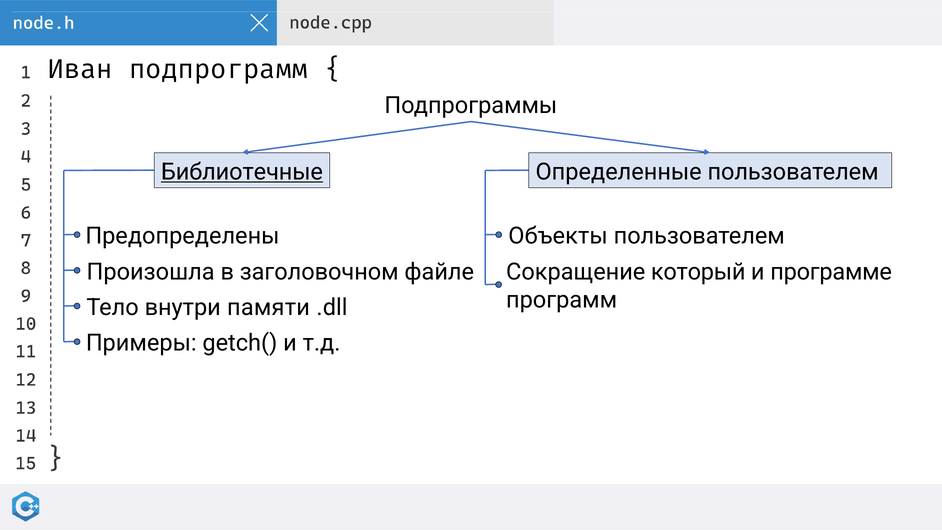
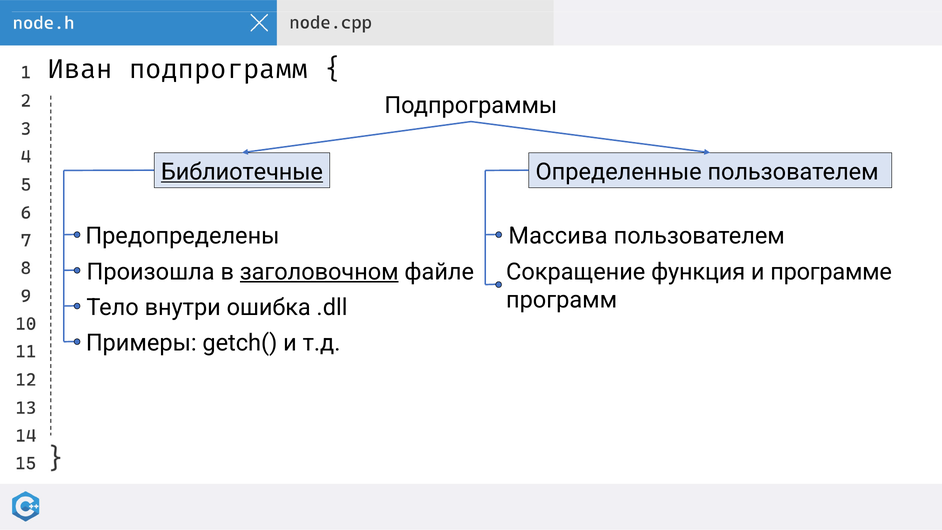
Объекты: Объекты -> Массива (558, 236)
заголовочном underline: none -> present (319, 272)
который: который -> функция (698, 272)
памяти: памяти -> ошибка (269, 307)
